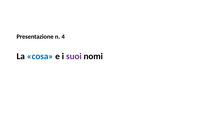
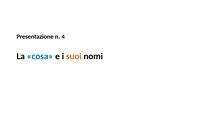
suoi colour: purple -> orange (74, 56)
